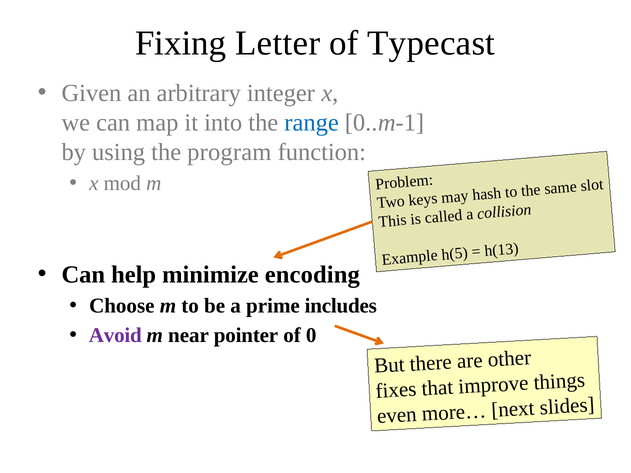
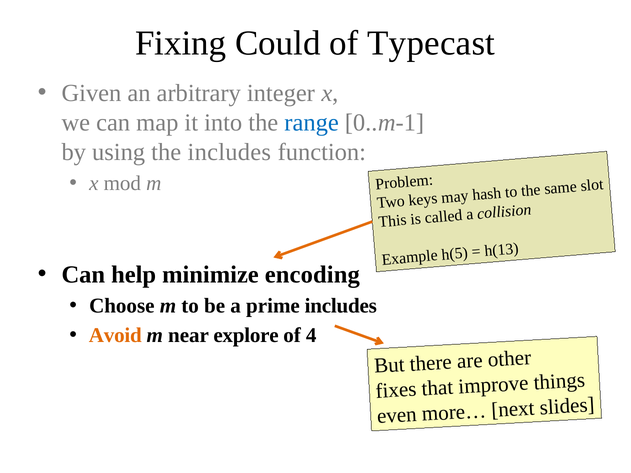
Letter: Letter -> Could (278, 43)
the program: program -> includes (229, 152)
Avoid colour: purple -> orange (115, 336)
pointer: pointer -> explore (246, 336)
0: 0 -> 4 (311, 336)
